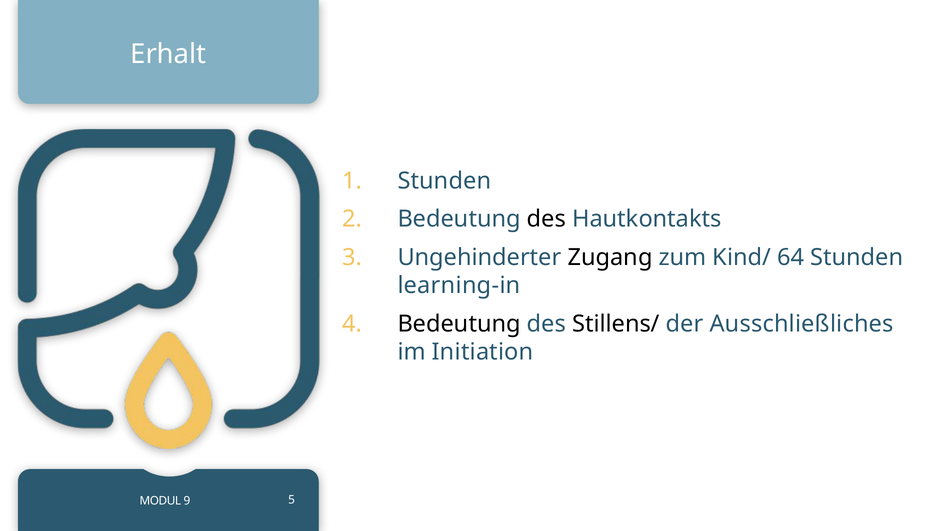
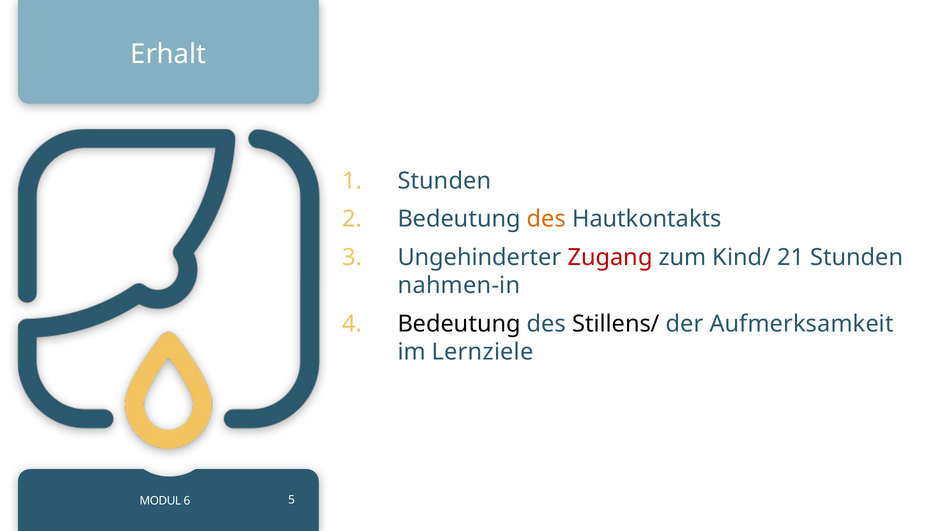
des colour: black -> orange (546, 219)
Zugang colour: black -> red (610, 257)
64: 64 -> 21 (791, 257)
learning-in: learning-in -> nahmen-in (459, 286)
Ausschließliches: Ausschließliches -> Aufmerksamkeit (802, 324)
Initiation: Initiation -> Lernziele (483, 352)
9: 9 -> 6 (187, 501)
